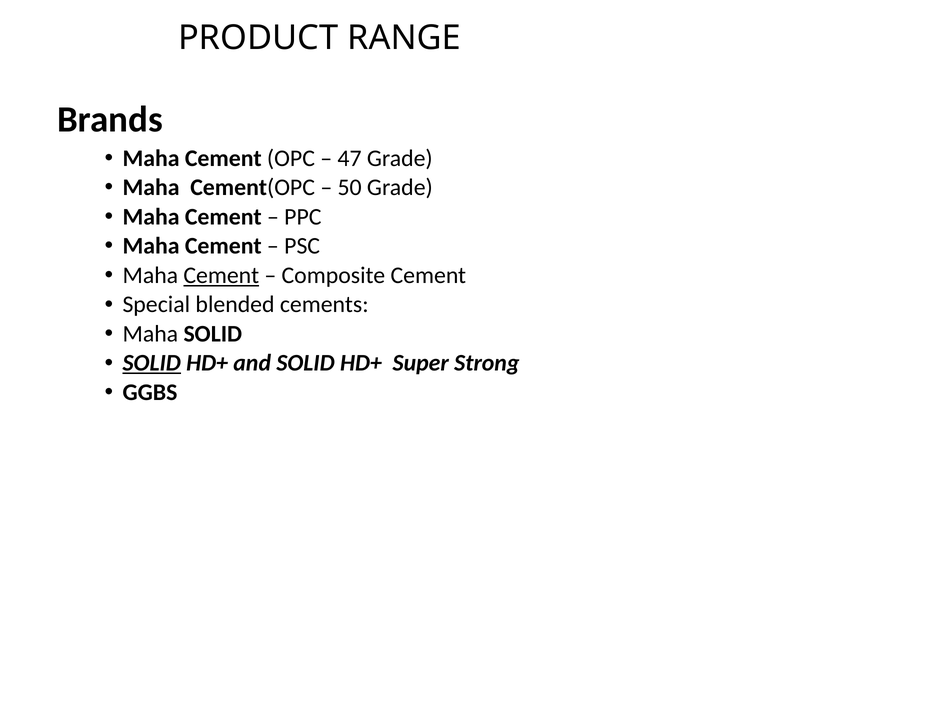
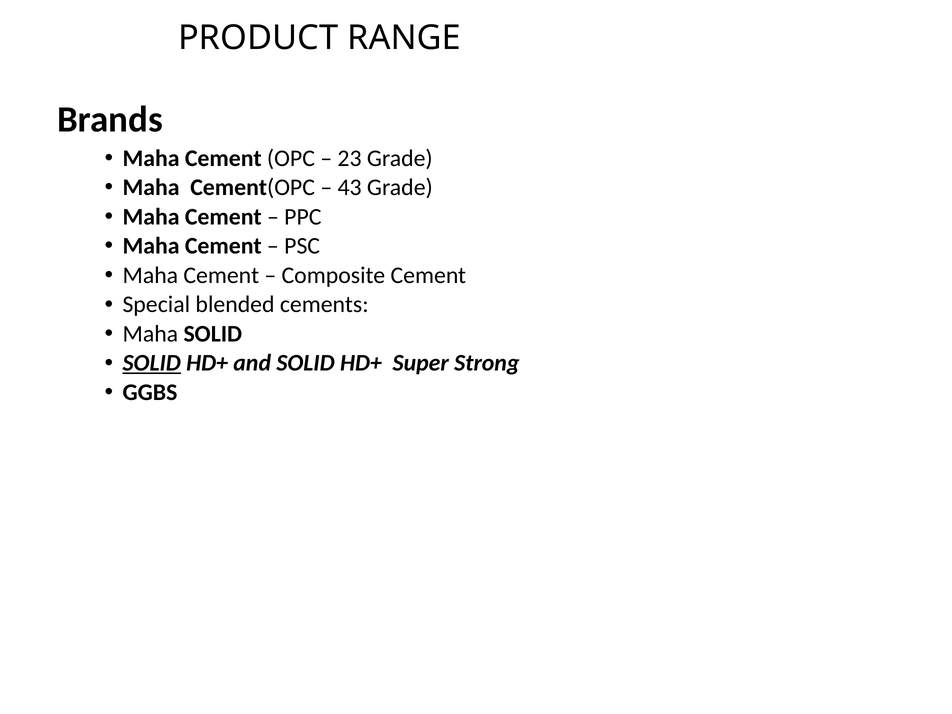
47: 47 -> 23 (350, 158)
50: 50 -> 43 (350, 187)
Cement underline: present -> none (221, 275)
